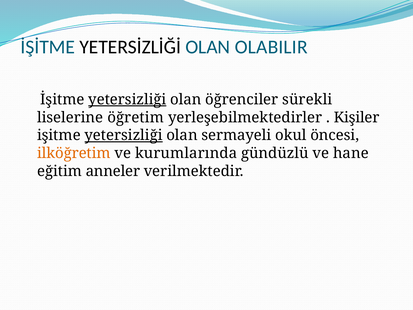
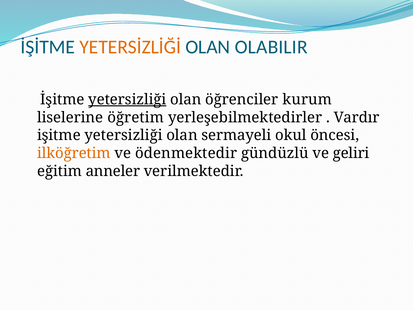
YETERSİZLİĞİ colour: black -> orange (130, 47)
sürekli: sürekli -> kurum (307, 99)
Kişiler: Kişiler -> Vardır (357, 117)
yetersizliği underline: present -> none (124, 135)
kurumlarında: kurumlarında -> ödenmektedir (186, 153)
hane: hane -> geliri (351, 153)
